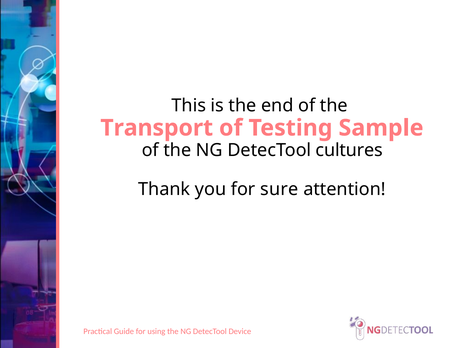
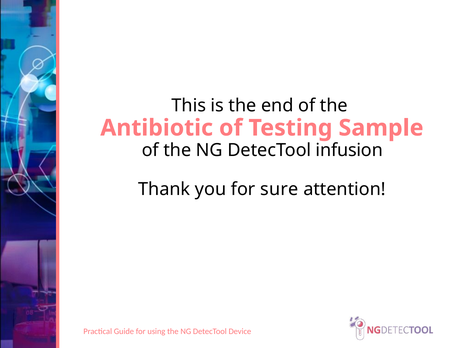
Transport: Transport -> Antibiotic (157, 128)
cultures: cultures -> infusion (349, 150)
